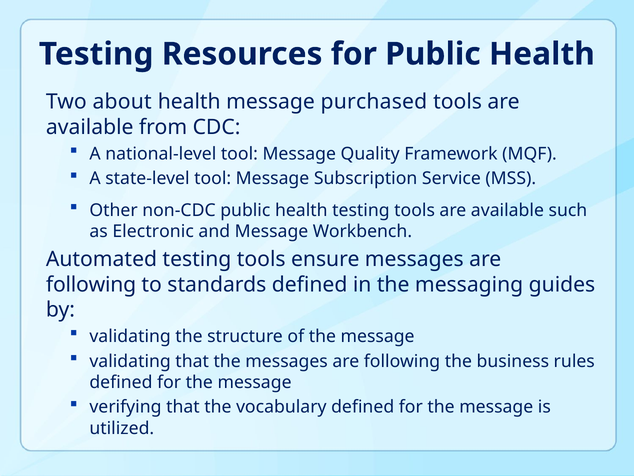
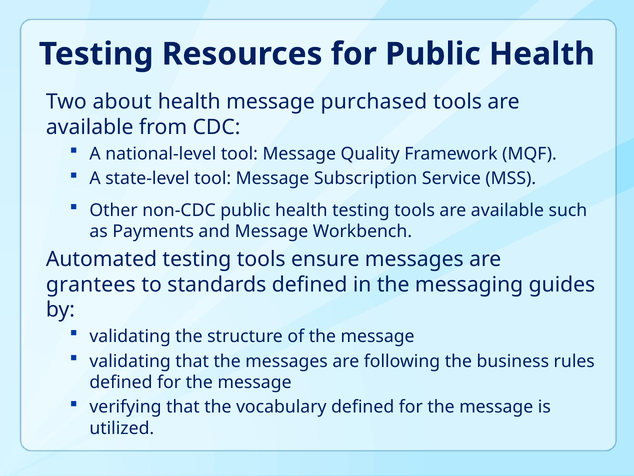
Electronic: Electronic -> Payments (153, 231)
following: following -> grantees (91, 284)
